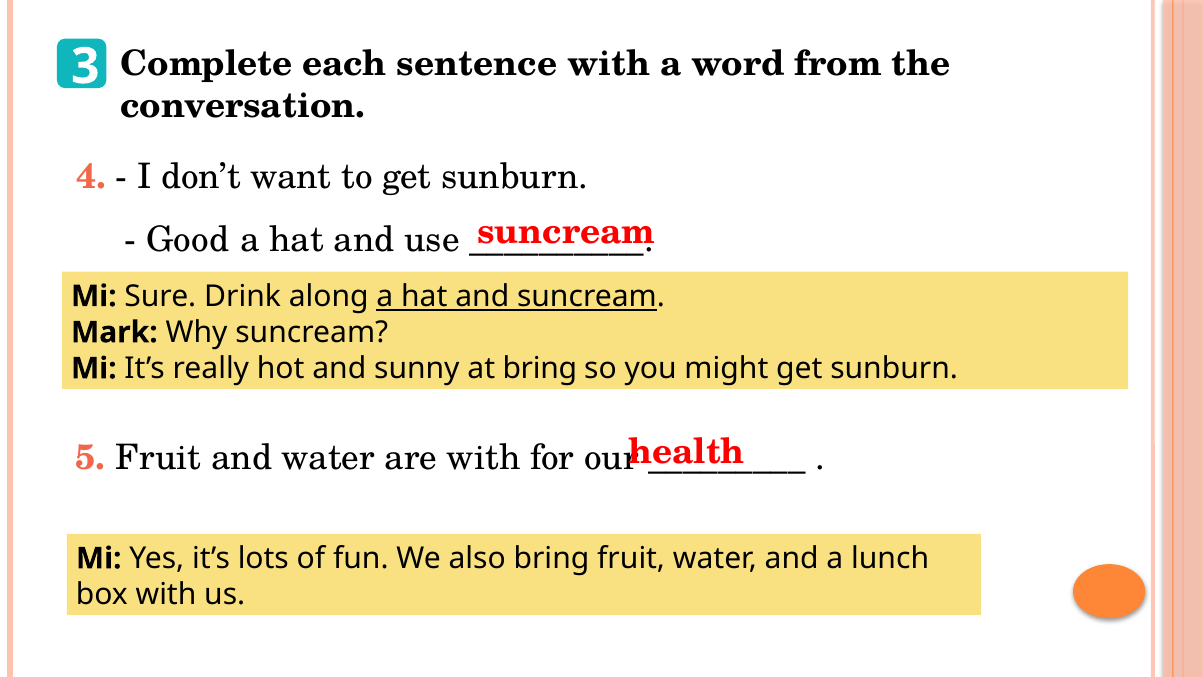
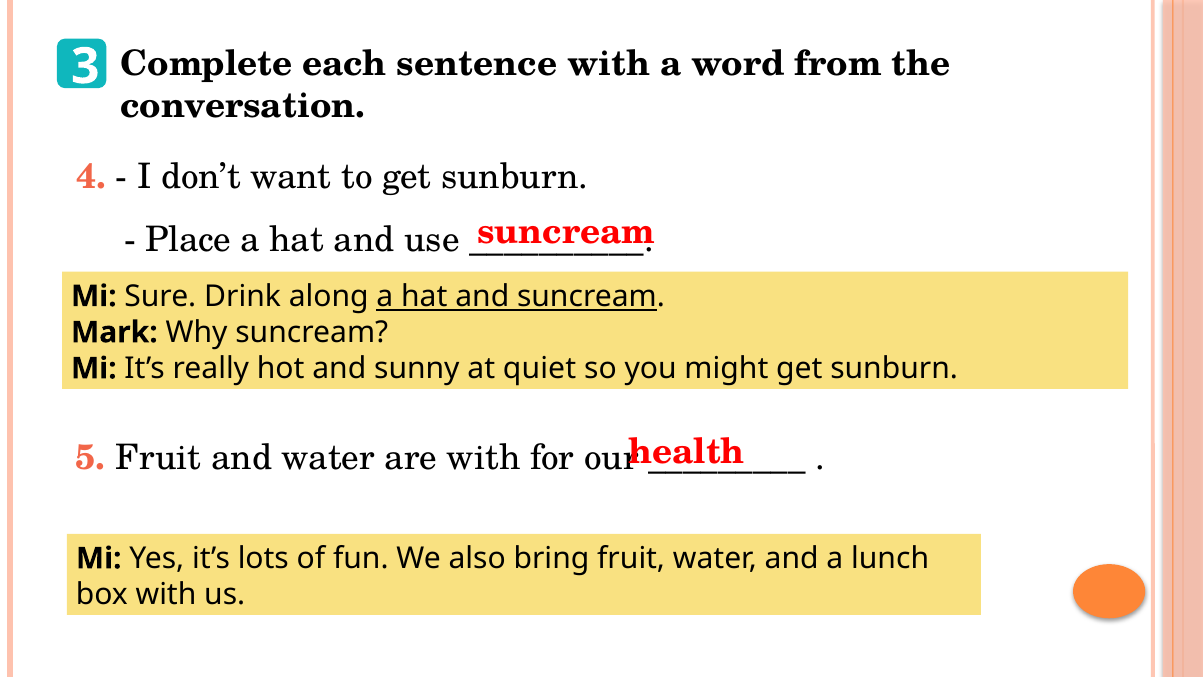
Good: Good -> Place (188, 240)
at bring: bring -> quiet (540, 368)
